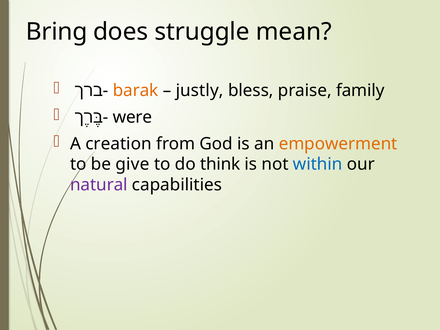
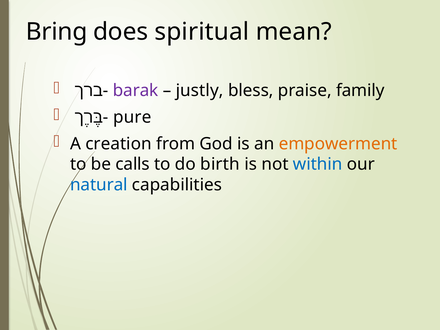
struggle: struggle -> spiritual (202, 32)
barak colour: orange -> purple (136, 91)
were: were -> pure (132, 117)
give: give -> calls (133, 164)
think: think -> birth (220, 164)
natural colour: purple -> blue (99, 185)
